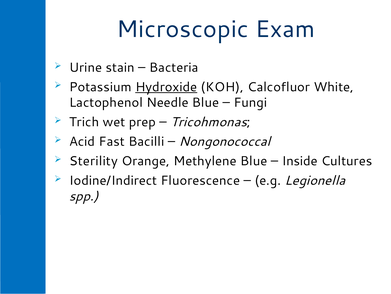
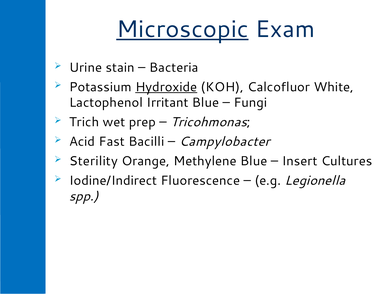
Microscopic underline: none -> present (182, 29)
Needle: Needle -> Irritant (167, 102)
Nongonococcal: Nongonococcal -> Campylobacter (225, 141)
Inside: Inside -> Insert (300, 161)
